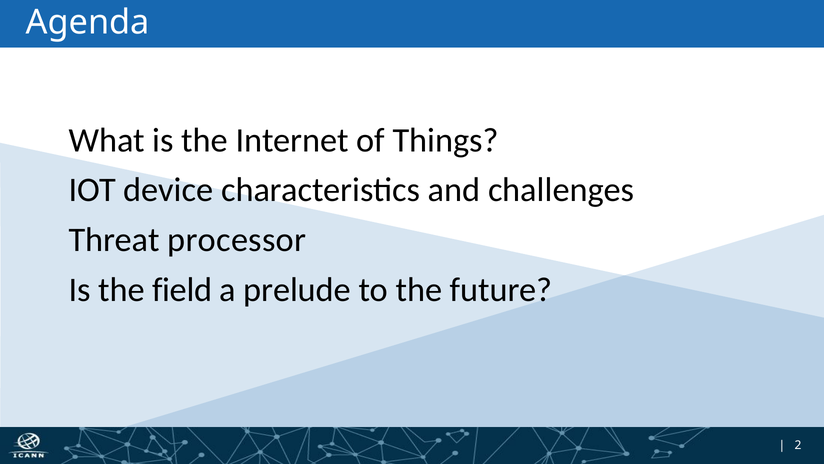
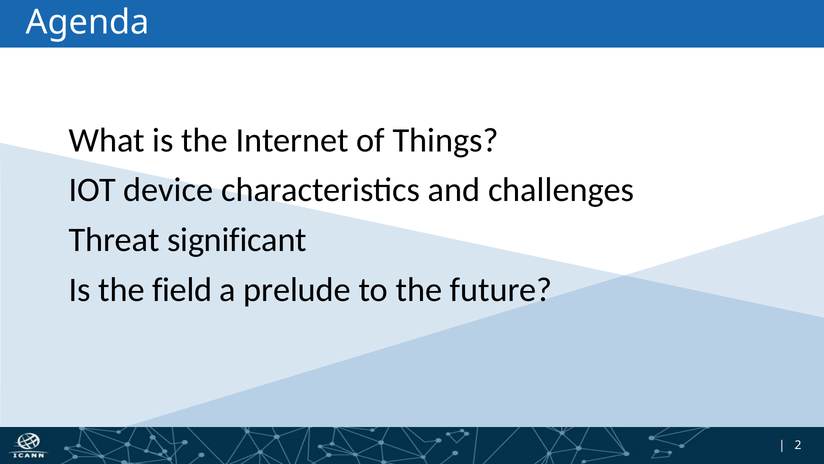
processor: processor -> significant (237, 240)
